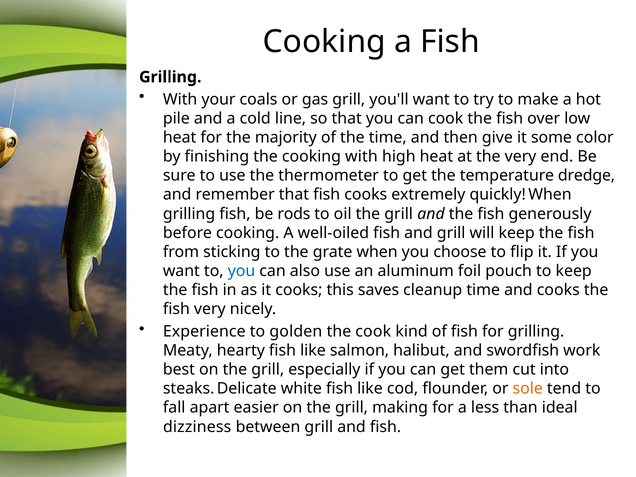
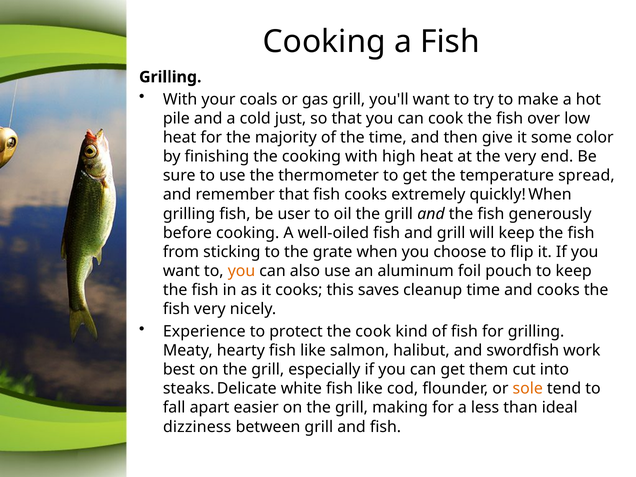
line: line -> just (291, 118)
dredge: dredge -> spread (586, 176)
rods: rods -> user (294, 214)
you colour: blue -> orange (242, 271)
golden: golden -> protect (296, 331)
